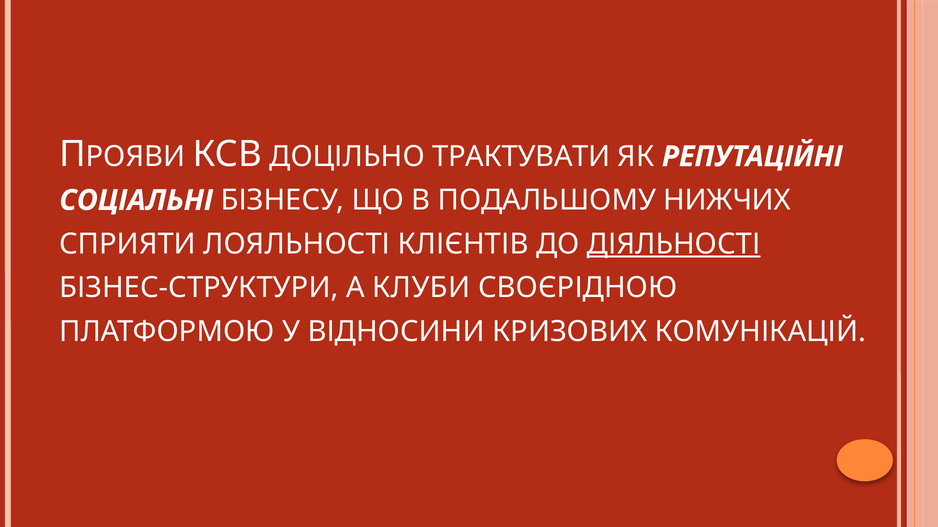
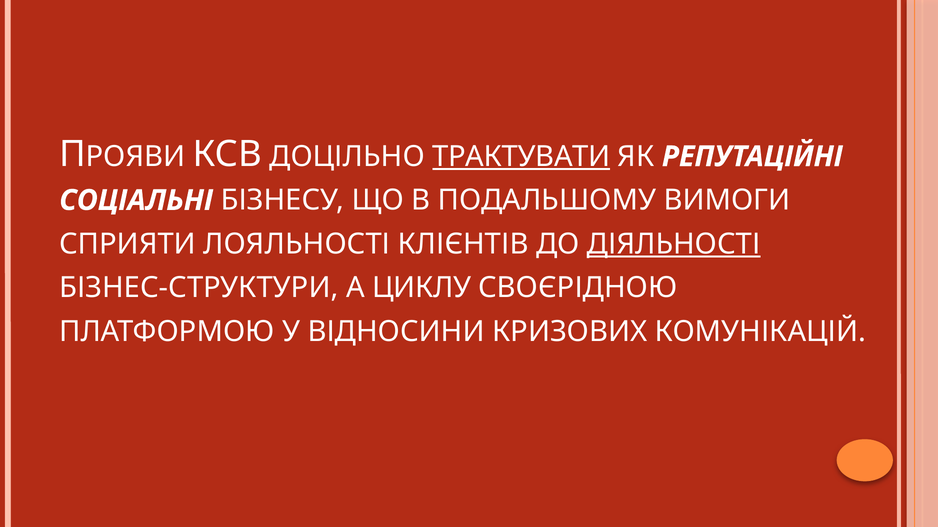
ТРАКТУВАТИ underline: none -> present (521, 157)
НИЖЧИХ: НИЖЧИХ -> ВИМОГИ (727, 201)
КЛУБИ: КЛУБИ -> ЦИКЛУ (422, 288)
